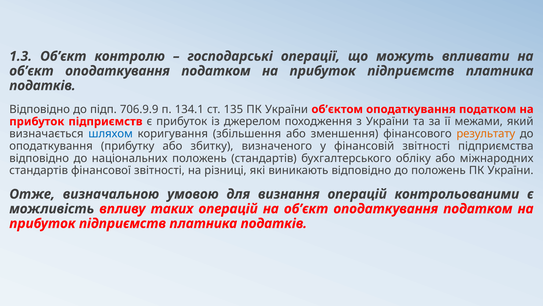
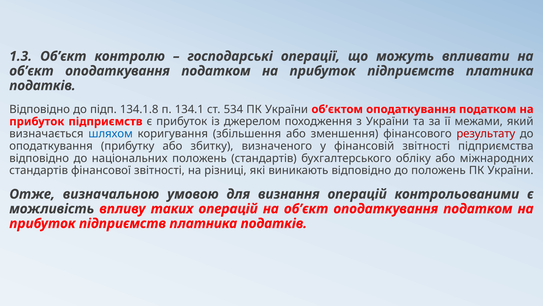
706.9.9: 706.9.9 -> 134.1.8 (139, 109)
135: 135 -> 534 (233, 109)
результату colour: orange -> red (486, 134)
